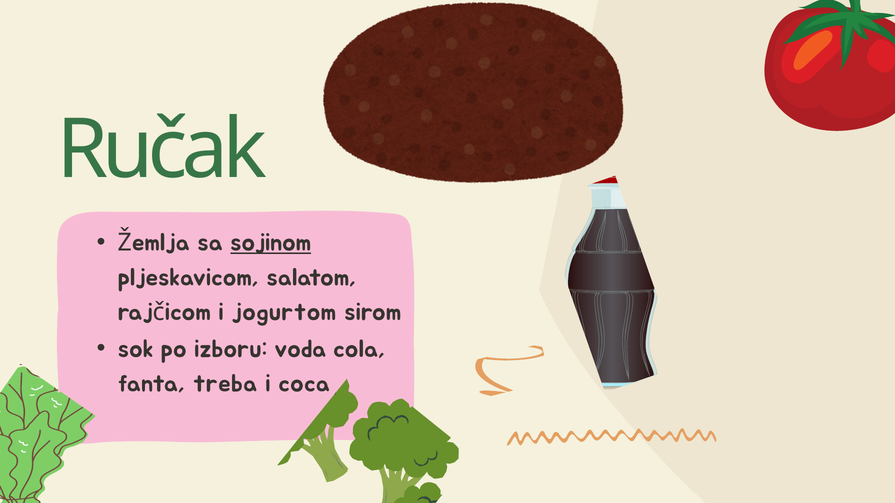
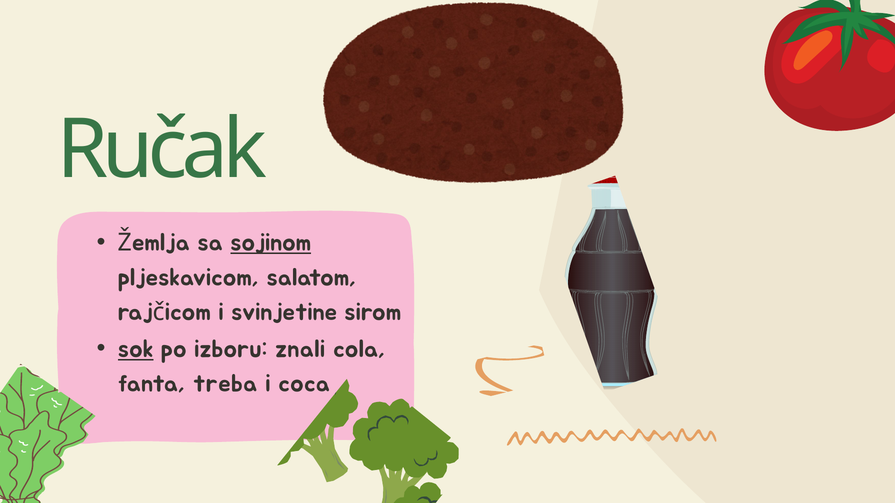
jogurtom: jogurtom -> svinjetine (284, 312)
sok underline: none -> present (136, 349)
voda: voda -> znali (300, 349)
